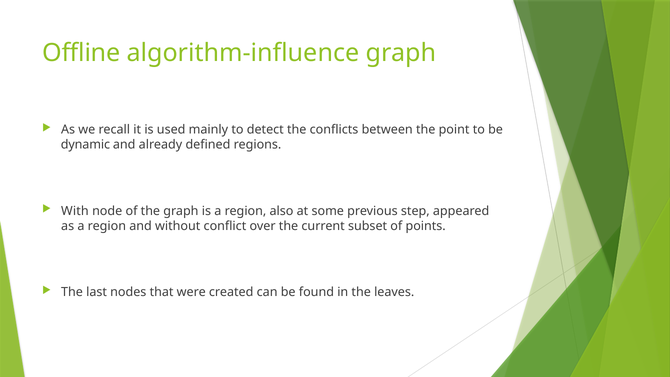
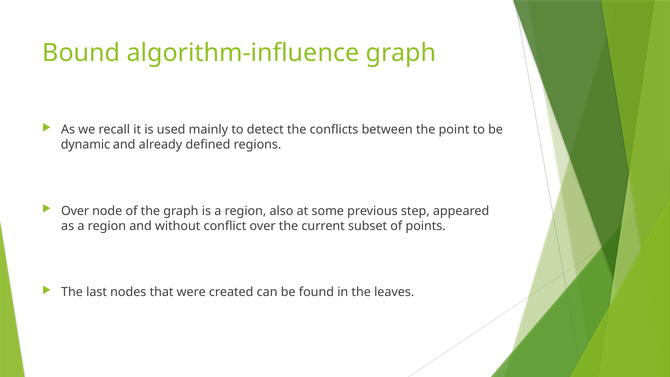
Offline: Offline -> Bound (81, 53)
With: With -> Over (75, 211)
